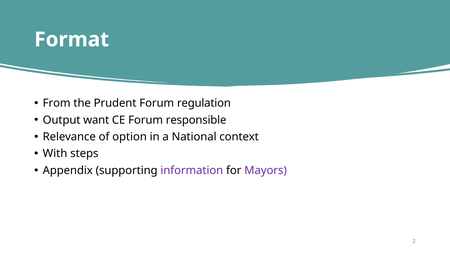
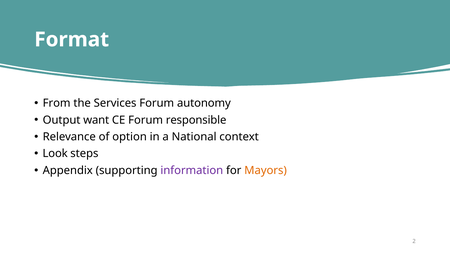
Prudent: Prudent -> Services (115, 103)
regulation: regulation -> autonomy (204, 103)
With: With -> Look (55, 154)
Mayors colour: purple -> orange (266, 171)
